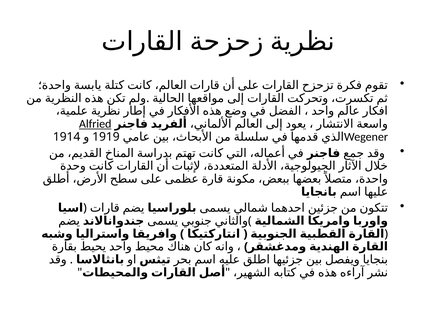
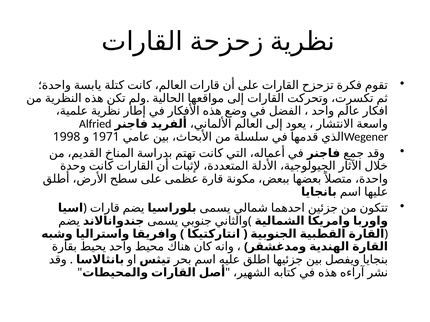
Alfried underline: present -> none (95, 124)
1914: 1914 -> 1998 (67, 137)
1919: 1919 -> 1971 (106, 137)
